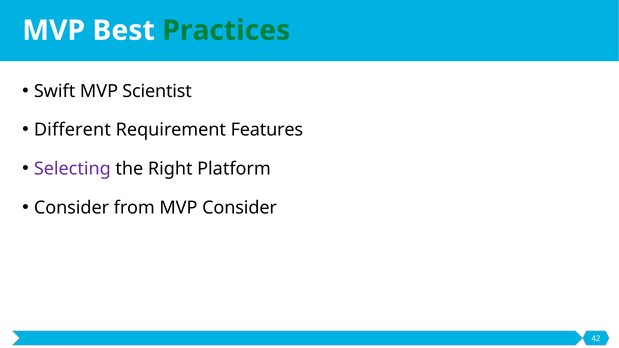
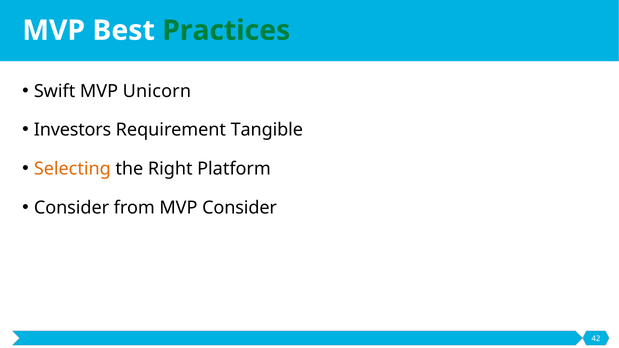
Scientist: Scientist -> Unicorn (157, 91)
Different: Different -> Investors (73, 130)
Features: Features -> Tangible (267, 130)
Selecting colour: purple -> orange (72, 169)
